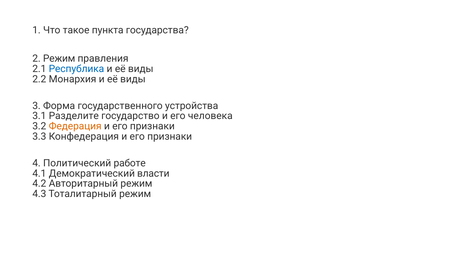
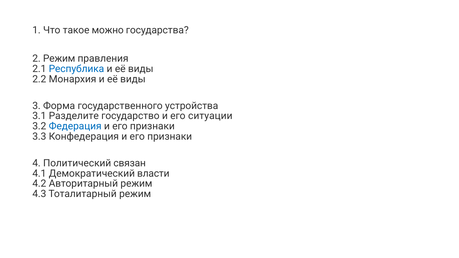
пункта: пункта -> можно (108, 30)
человека: человека -> ситуации (210, 116)
Федерация colour: orange -> blue (75, 126)
работе: работе -> связан (130, 163)
